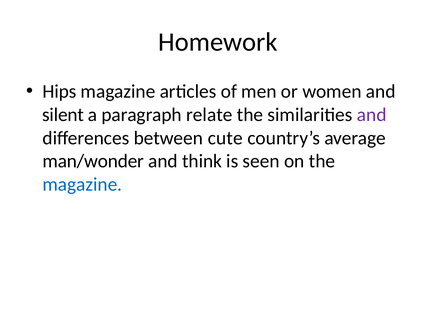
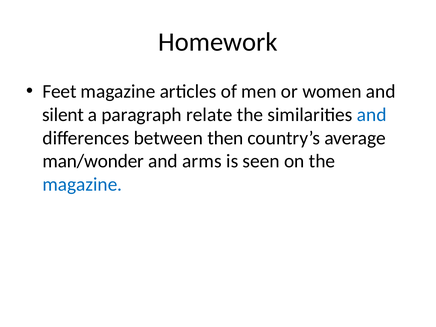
Hips: Hips -> Feet (59, 91)
and colour: purple -> blue (372, 115)
cute: cute -> then (225, 138)
think: think -> arms (202, 161)
